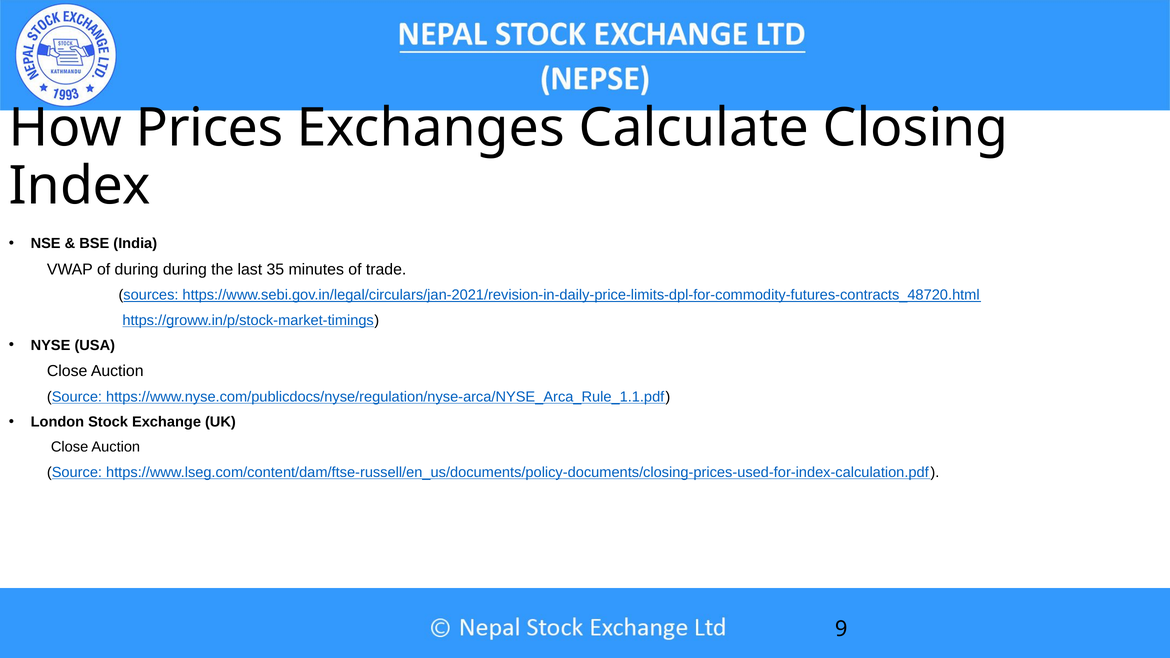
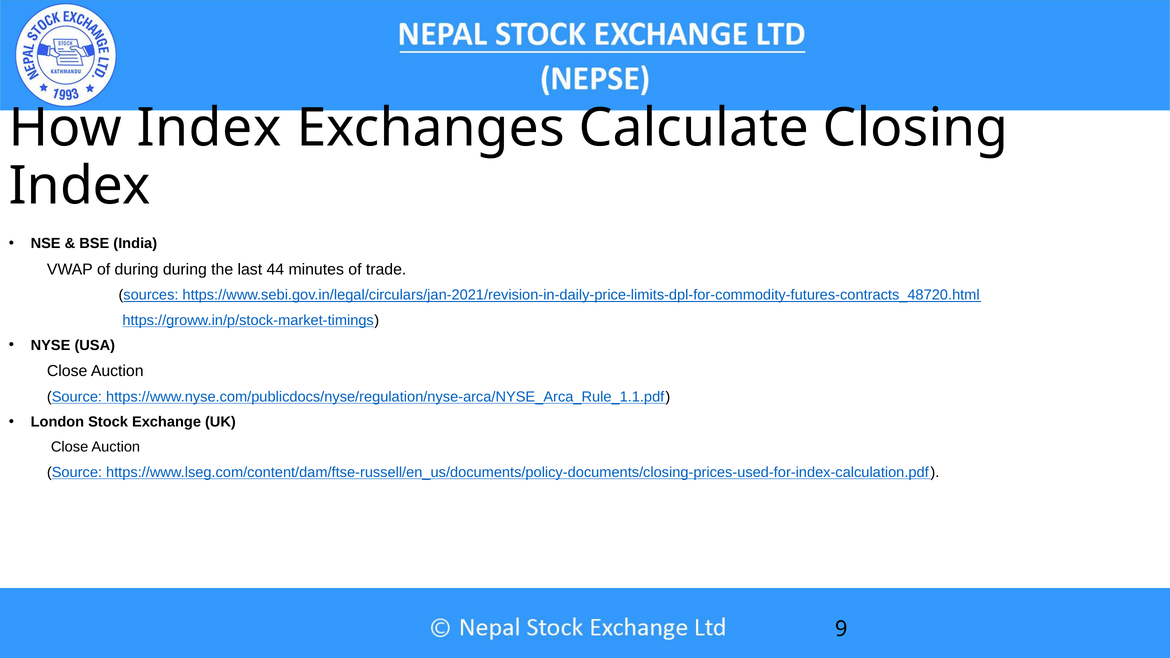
How Prices: Prices -> Index (209, 128)
35: 35 -> 44 (275, 269)
